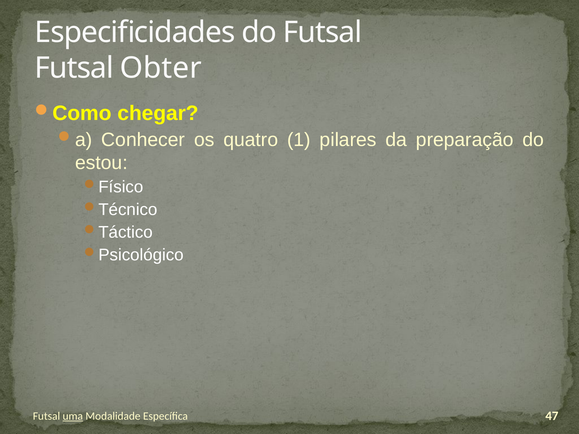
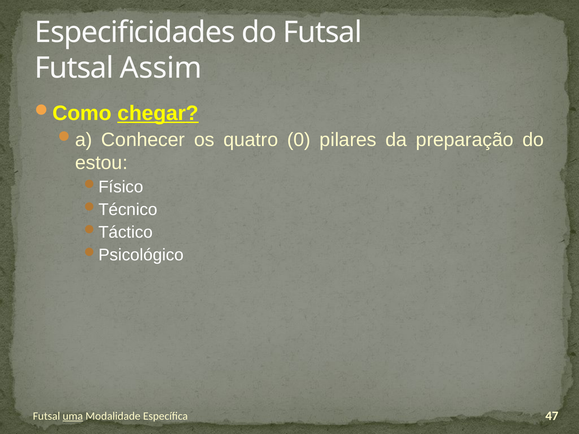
Obter: Obter -> Assim (161, 68)
chegar underline: none -> present (158, 113)
1: 1 -> 0 (299, 140)
